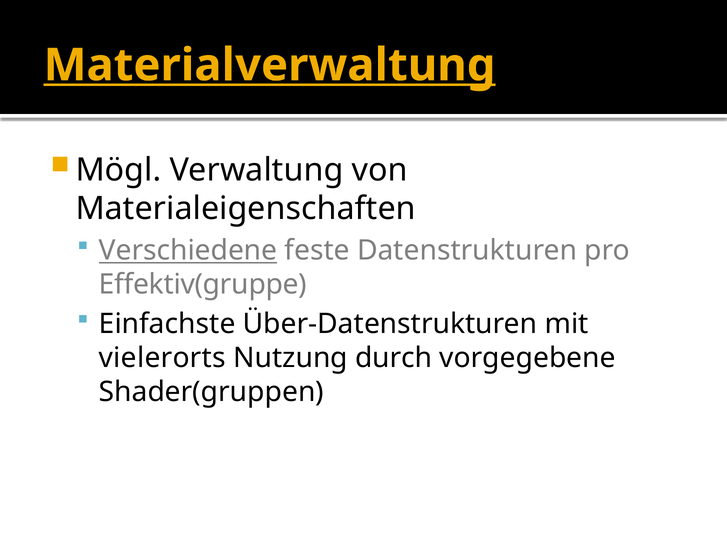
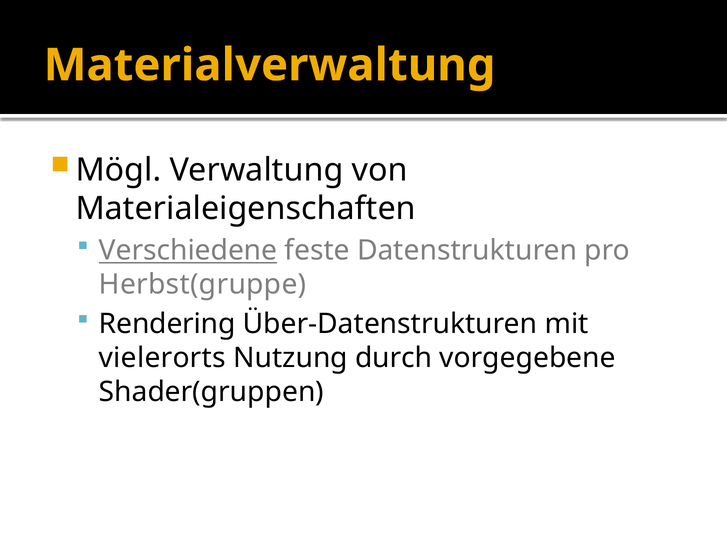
Materialverwaltung underline: present -> none (270, 65)
Effektiv(gruppe: Effektiv(gruppe -> Herbst(gruppe (203, 285)
Einfachste: Einfachste -> Rendering (167, 324)
